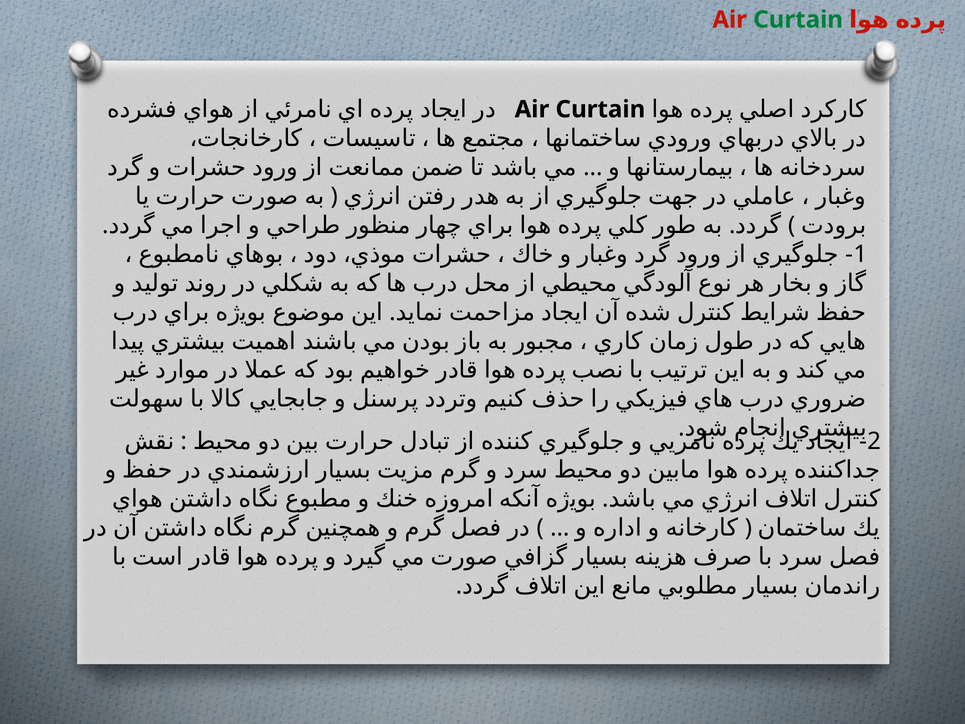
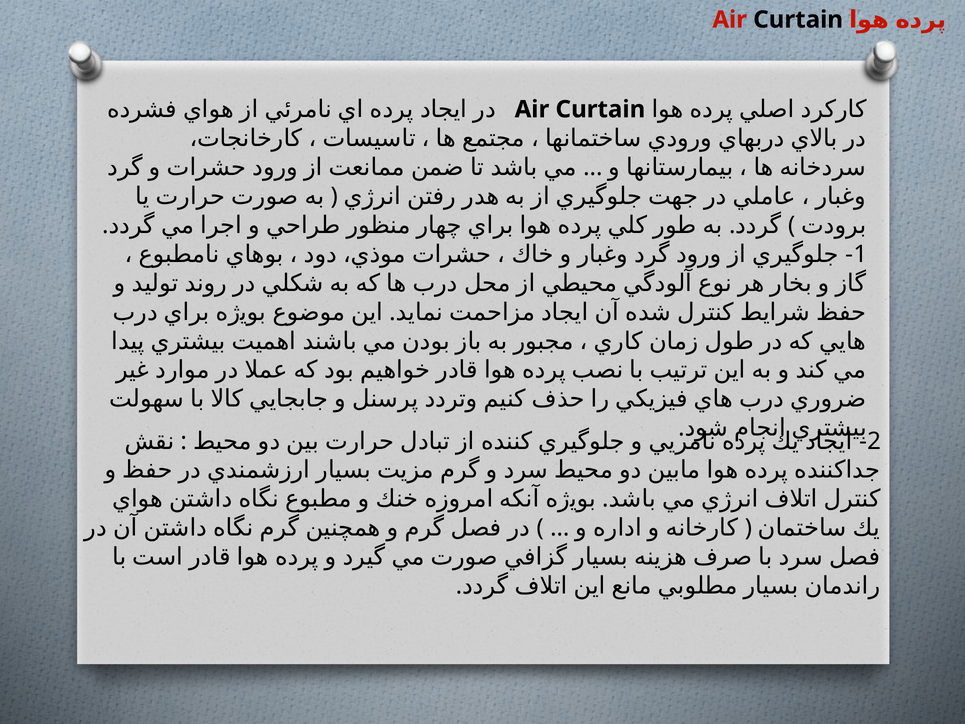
Curtain colour: green -> black (798, 20)
